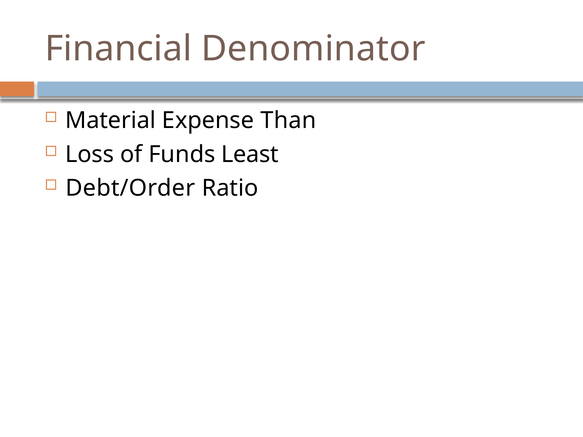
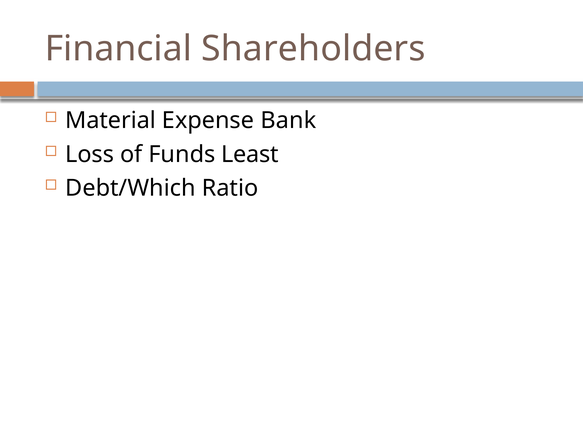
Denominator: Denominator -> Shareholders (313, 49)
Than: Than -> Bank (288, 121)
Debt/Order: Debt/Order -> Debt/Which (130, 188)
